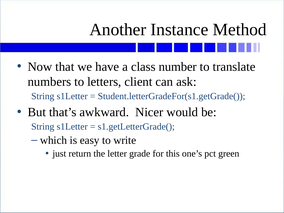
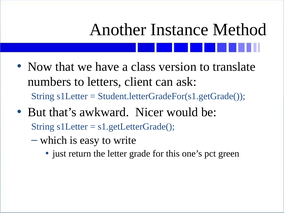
number: number -> version (178, 67)
